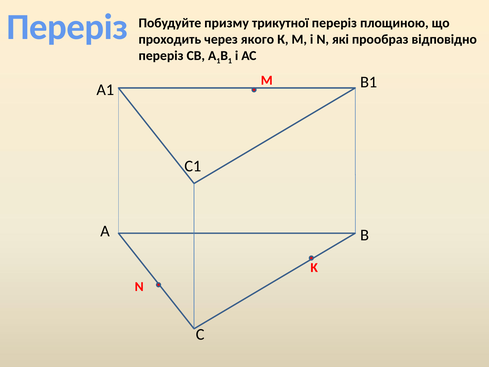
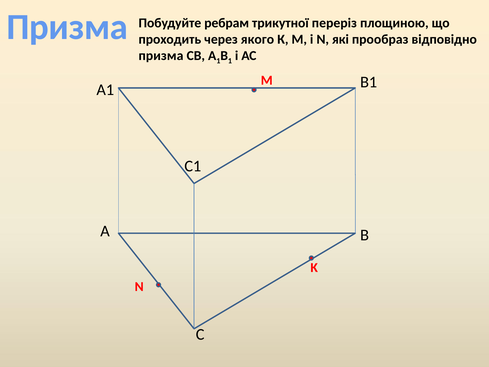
Переріз: Переріз -> Призма (67, 27)
призму: призму -> ребрам (227, 23)
переріз: переріз -> призма (161, 56)
